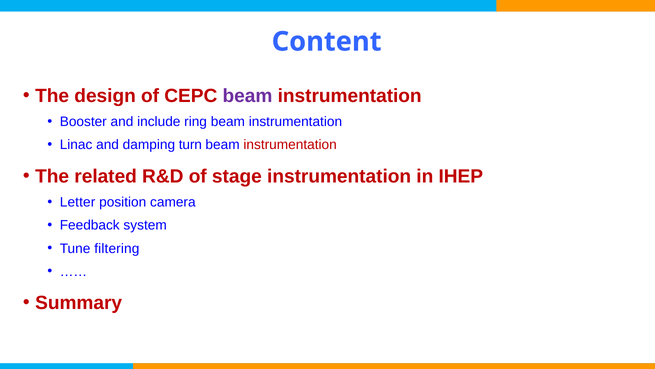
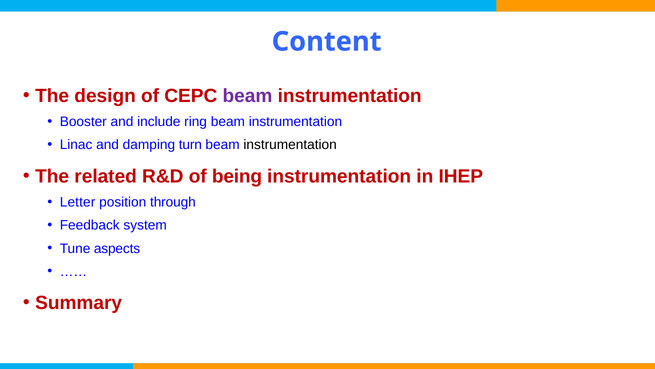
instrumentation colour: red -> black (290, 145)
stage: stage -> being (237, 176)
camera: camera -> through (173, 202)
filtering: filtering -> aspects (117, 248)
